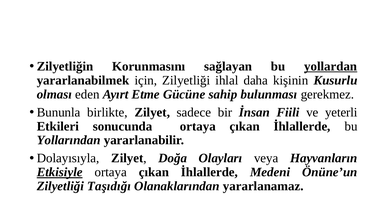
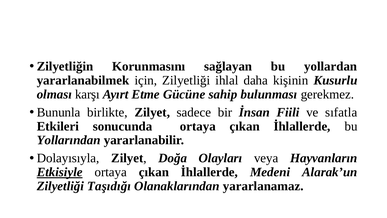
yollardan underline: present -> none (331, 66)
eden: eden -> karşı (87, 94)
yeterli: yeterli -> sıfatla (341, 112)
Önüne’un: Önüne’un -> Alarak’un (330, 172)
